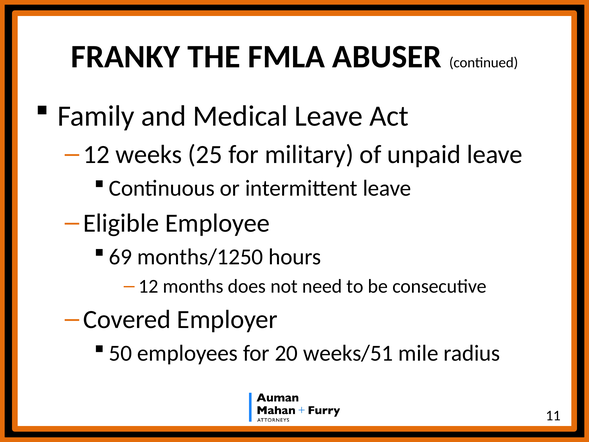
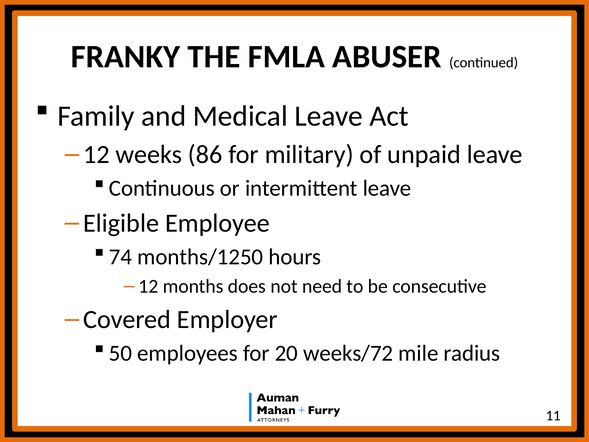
25: 25 -> 86 (205, 154)
69: 69 -> 74 (121, 257)
weeks/51: weeks/51 -> weeks/72 (348, 353)
